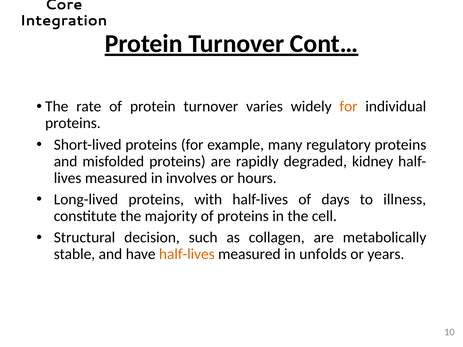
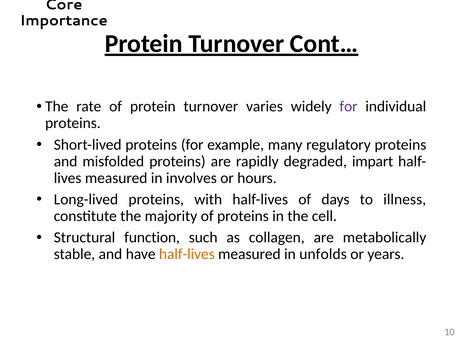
Integration: Integration -> Importance (64, 21)
for colour: orange -> purple (349, 107)
kidney: kidney -> impart (373, 161)
decision: decision -> function (152, 238)
